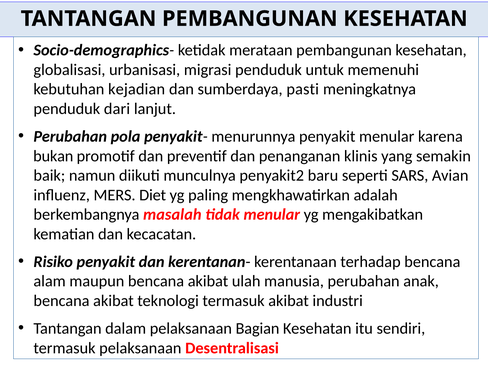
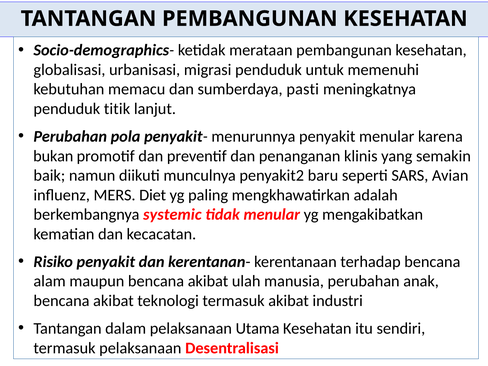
kejadian: kejadian -> memacu (137, 89)
dari: dari -> titik (117, 109)
masalah: masalah -> systemic (172, 215)
Bagian: Bagian -> Utama (258, 328)
